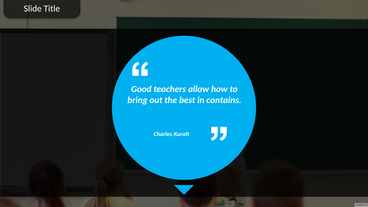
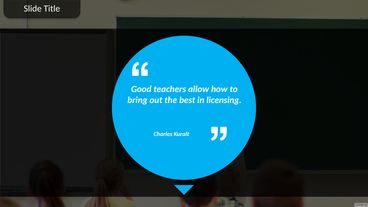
contains: contains -> licensing (224, 100)
